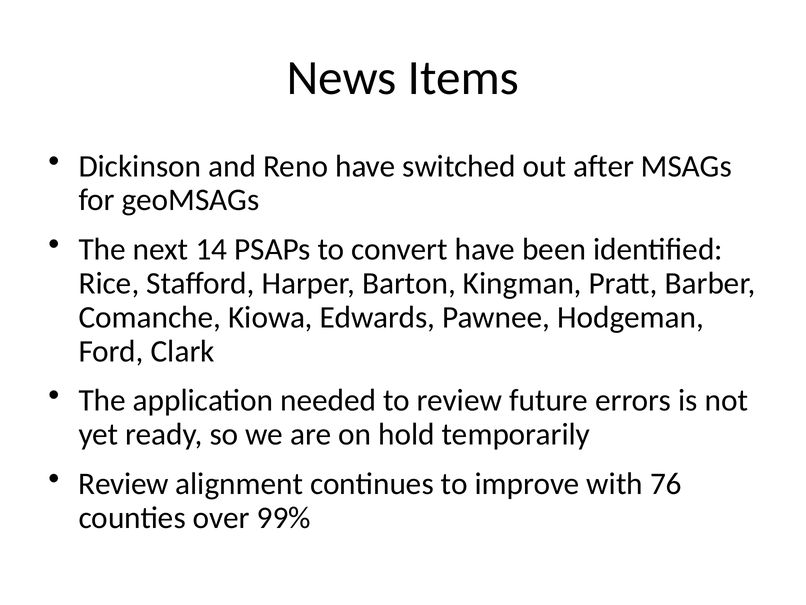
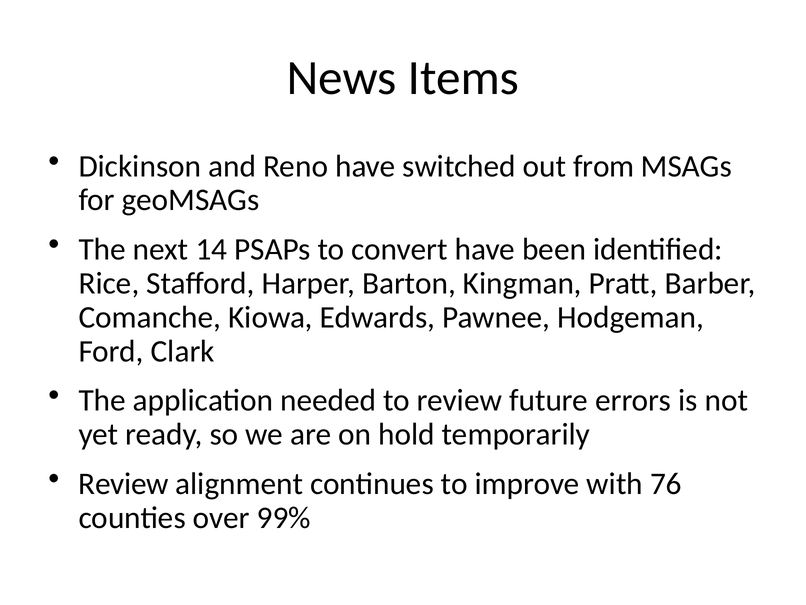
after: after -> from (604, 166)
